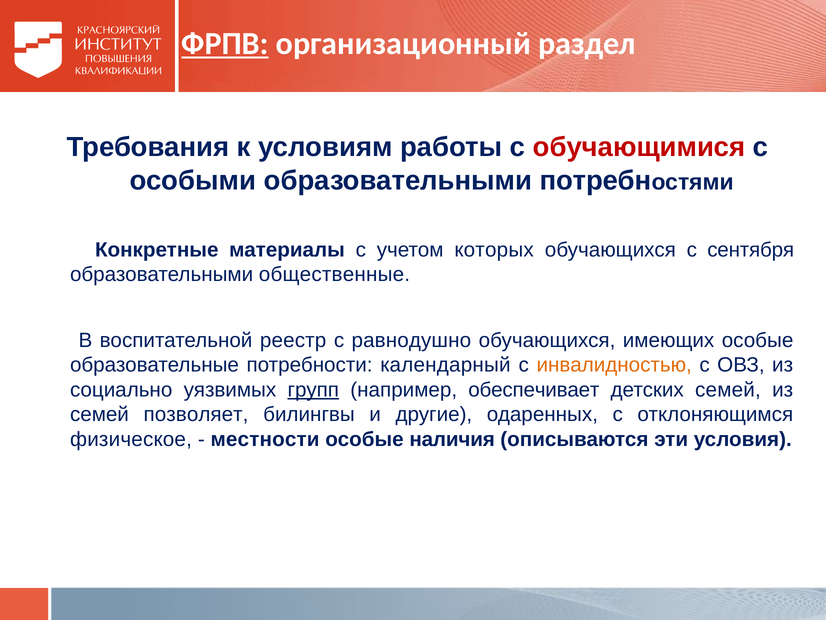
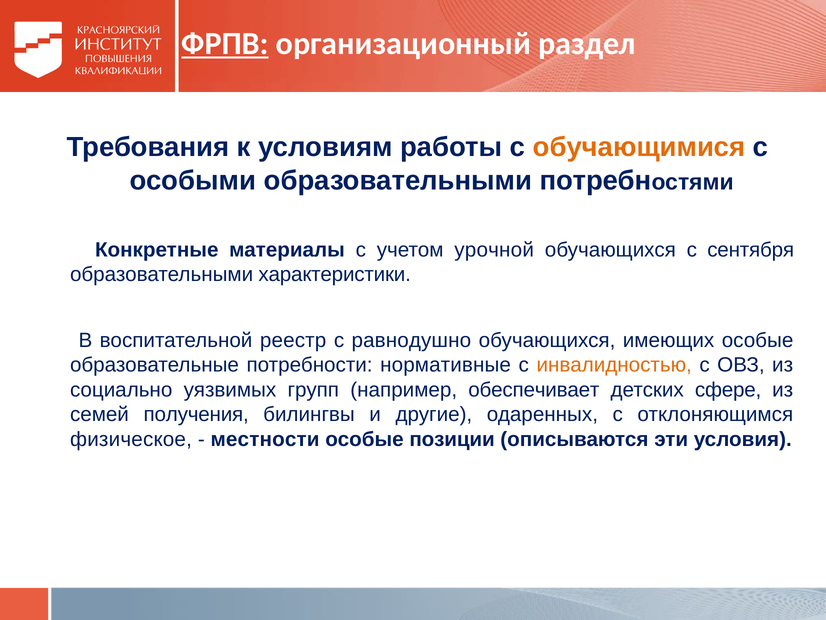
обучающимися colour: red -> orange (639, 147)
которых: которых -> урочной (494, 250)
общественные: общественные -> характеристики (335, 274)
календарный: календарный -> нормативные (446, 365)
групп underline: present -> none (313, 390)
детских семей: семей -> сфере (728, 390)
позволяет: позволяет -> получения (196, 414)
наличия: наличия -> позиции (452, 439)
